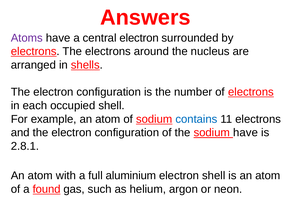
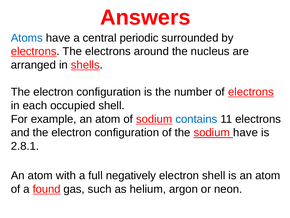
Atoms colour: purple -> blue (27, 38)
central electron: electron -> periodic (139, 38)
aluminium: aluminium -> negatively (131, 175)
